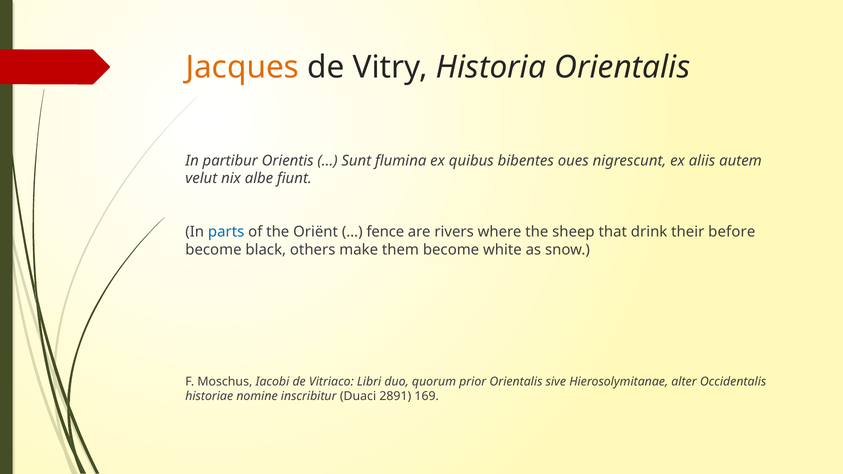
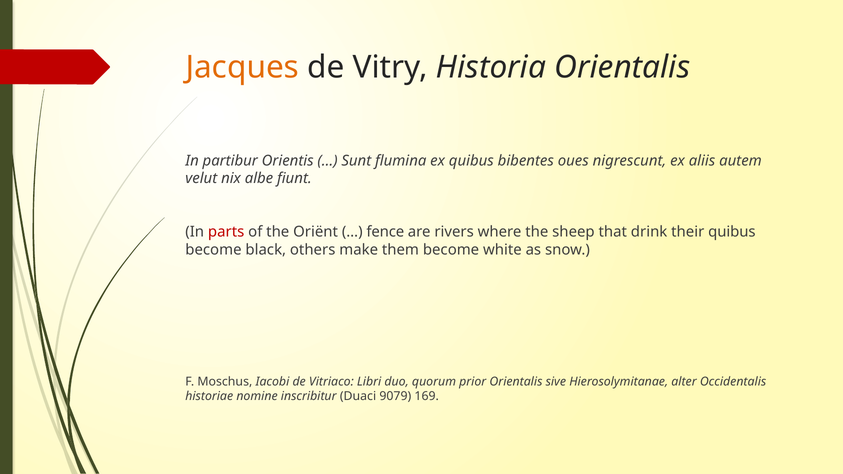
parts colour: blue -> red (226, 232)
their before: before -> quibus (732, 232)
2891: 2891 -> 9079 (395, 396)
